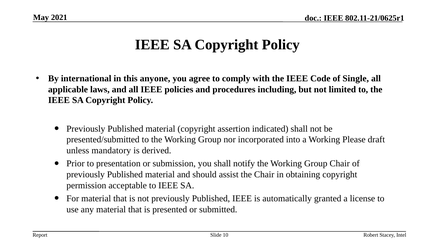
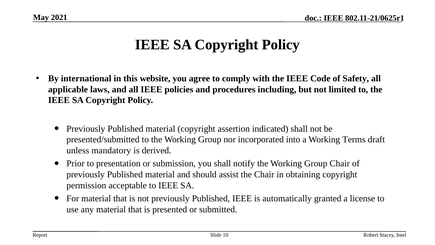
anyone: anyone -> website (155, 78)
Single: Single -> Safety (356, 78)
Please: Please -> Terms (354, 139)
